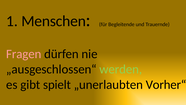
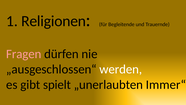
Menschen: Menschen -> Religionen (54, 21)
werden colour: light green -> white (121, 69)
Vorher“: Vorher“ -> Immer“ (166, 84)
